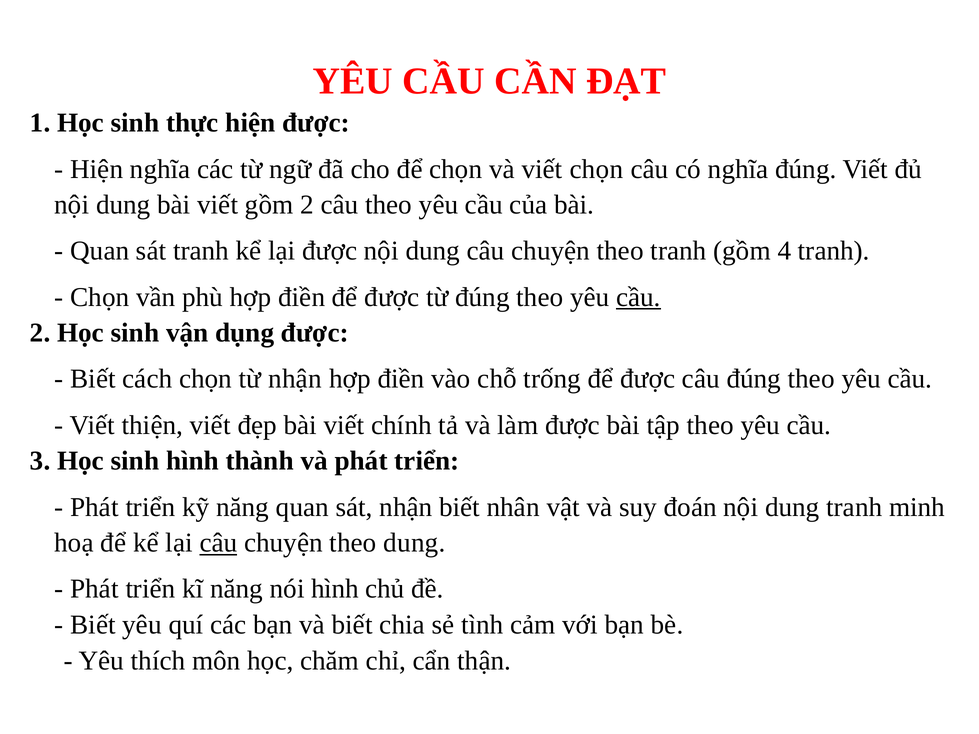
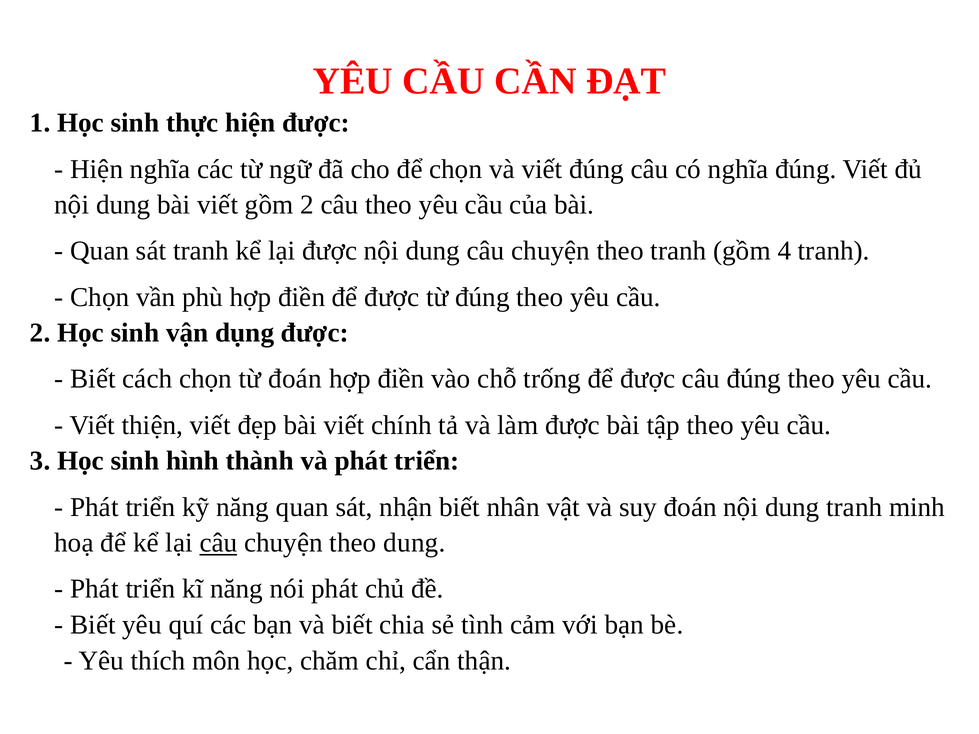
viết chọn: chọn -> đúng (597, 169)
cầu underline: present -> none (638, 297)
từ nhận: nhận -> đoán (295, 379)
nói hình: hình -> phát (335, 589)
